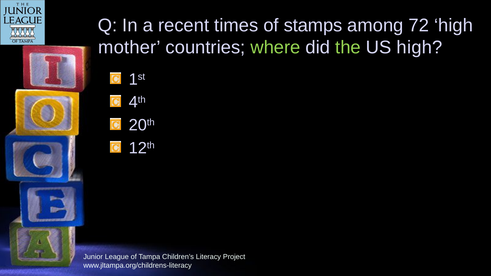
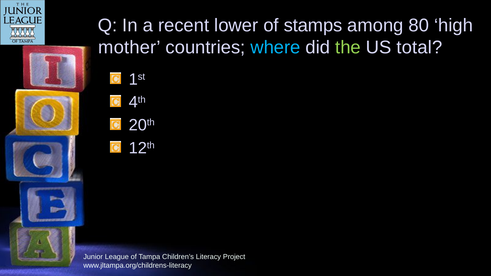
times: times -> lower (236, 25)
72: 72 -> 80 (419, 25)
where colour: light green -> light blue (275, 47)
US high: high -> total (420, 47)
